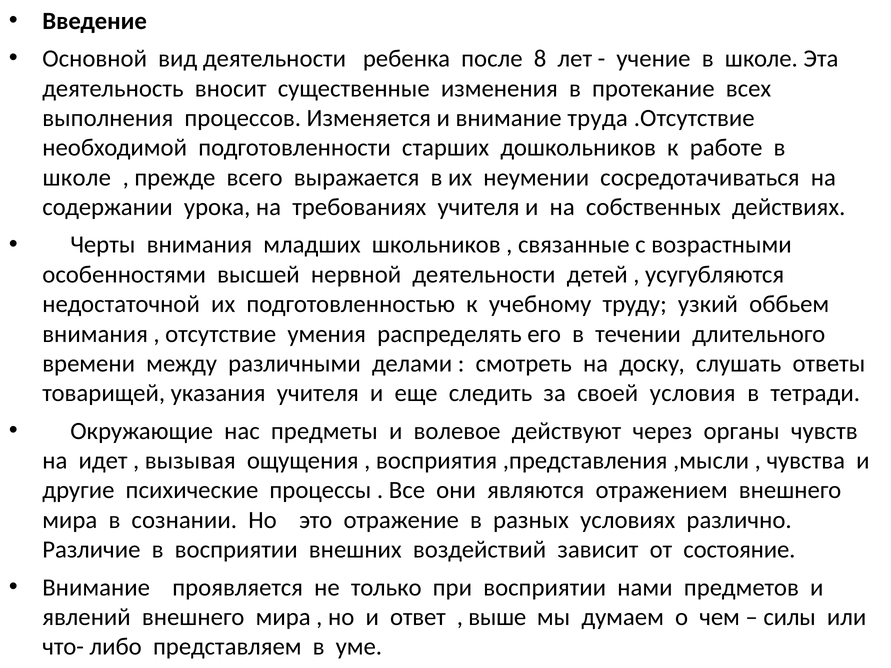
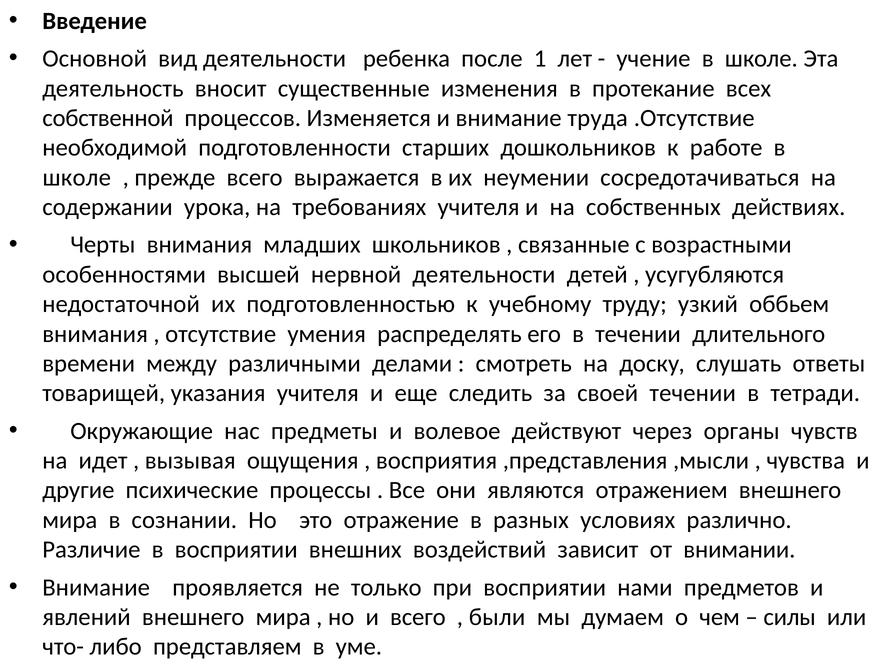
8: 8 -> 1 (540, 59)
выполнения: выполнения -> собственной (108, 118)
своей условия: условия -> течении (693, 393)
состояние: состояние -> внимании (739, 550)
и ответ: ответ -> всего (418, 617)
выше: выше -> были (497, 617)
